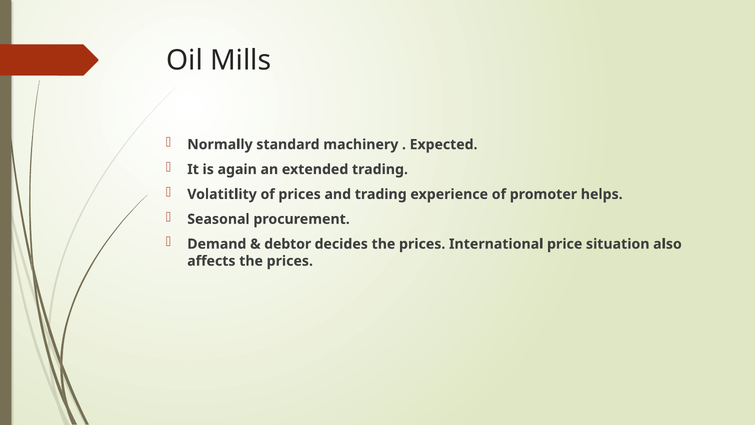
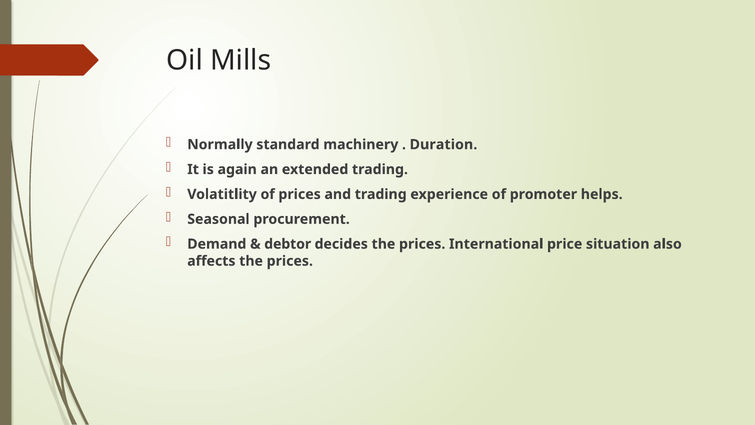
Expected: Expected -> Duration (443, 144)
